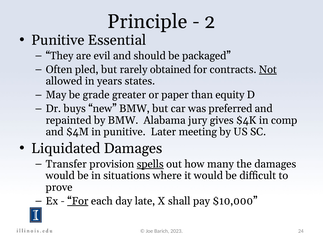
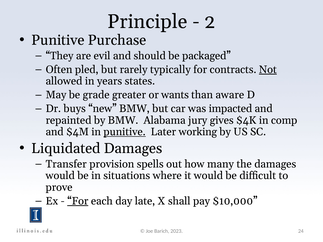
Essential: Essential -> Purchase (117, 40)
obtained: obtained -> typically (170, 70)
paper: paper -> wants (175, 95)
equity: equity -> aware (230, 95)
preferred: preferred -> impacted (230, 109)
punitive underline: none -> present (125, 132)
meeting: meeting -> working (198, 132)
spells underline: present -> none (150, 164)
